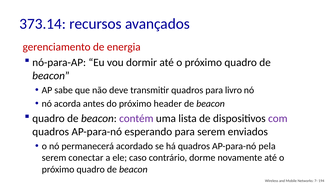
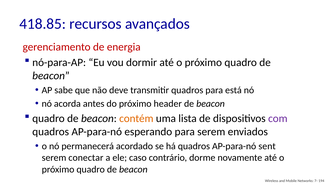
373.14: 373.14 -> 418.85 (43, 24)
livro: livro -> está (233, 90)
contém colour: purple -> orange (136, 119)
pela: pela -> sent (267, 146)
